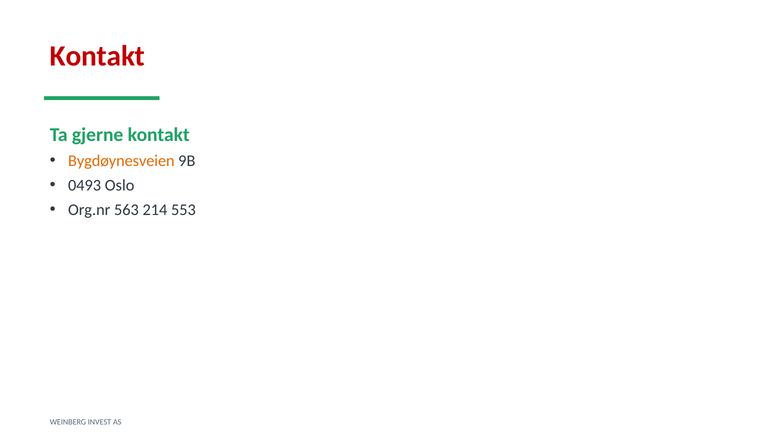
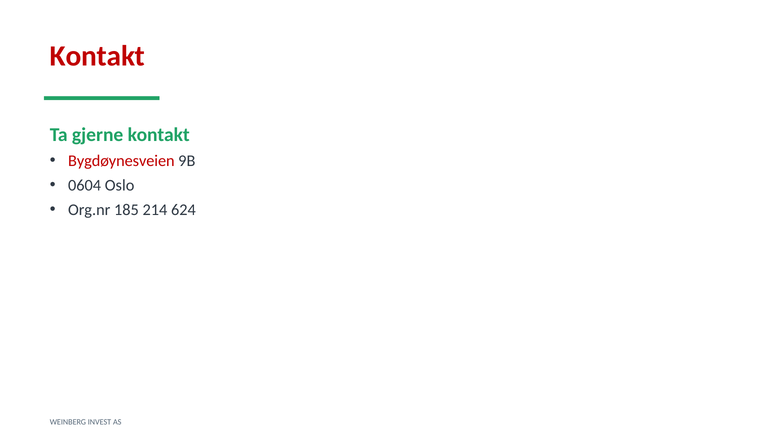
Bygdøynesveien colour: orange -> red (121, 161)
0493: 0493 -> 0604 (85, 185)
563: 563 -> 185 (126, 210)
553: 553 -> 624 (183, 210)
